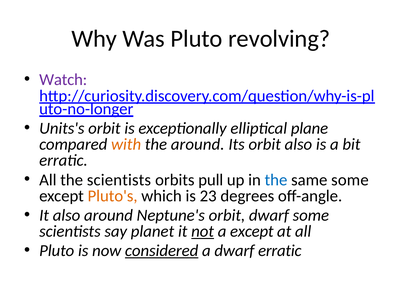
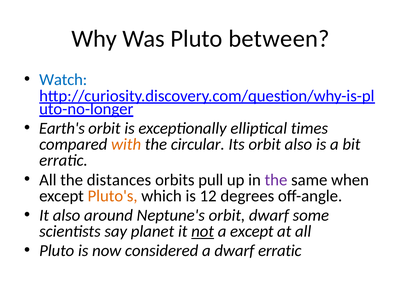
revolving: revolving -> between (279, 39)
Watch colour: purple -> blue (63, 80)
Units's: Units's -> Earth's (62, 129)
plane: plane -> times (309, 129)
the around: around -> circular (198, 145)
the scientists: scientists -> distances (119, 180)
the colour: blue -> purple (276, 180)
same some: some -> when (350, 180)
23: 23 -> 12 (208, 196)
considered underline: present -> none (162, 251)
